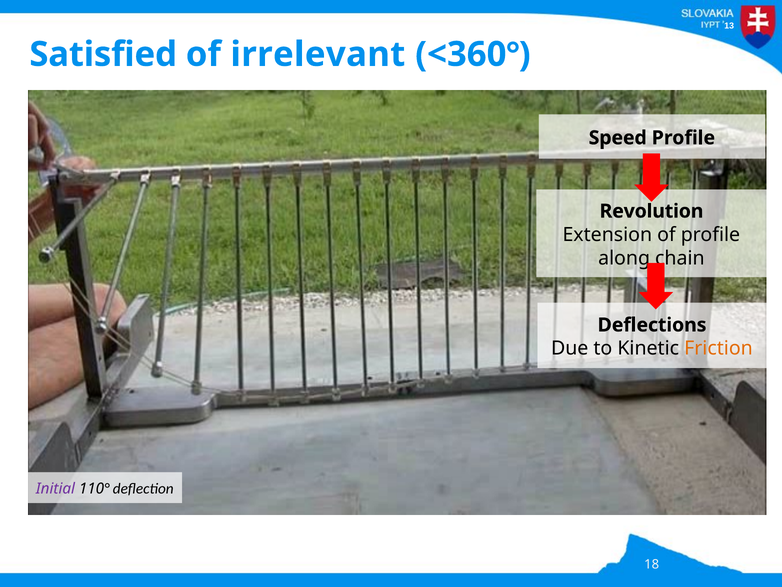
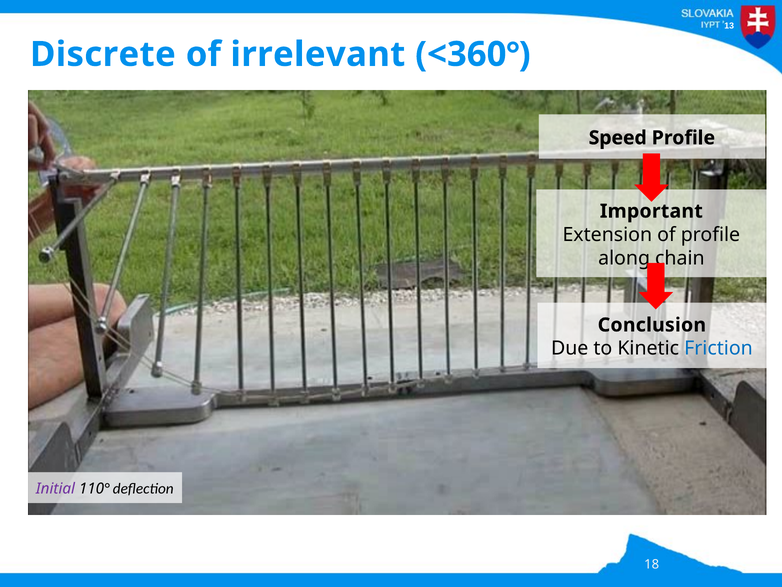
Satisfied: Satisfied -> Discrete (103, 54)
Revolution: Revolution -> Important (651, 211)
Deflections: Deflections -> Conclusion (652, 325)
Friction colour: orange -> blue (718, 348)
